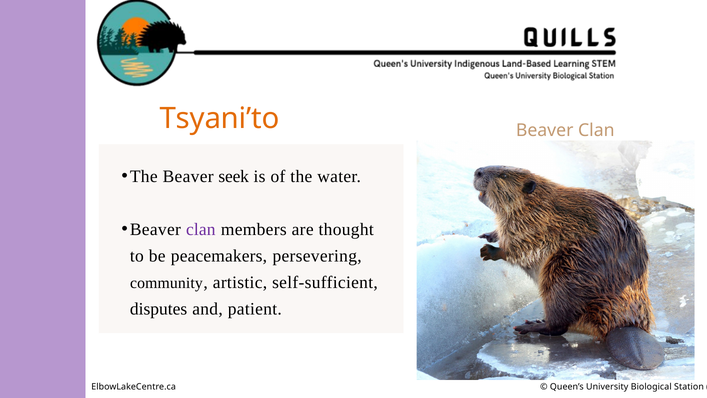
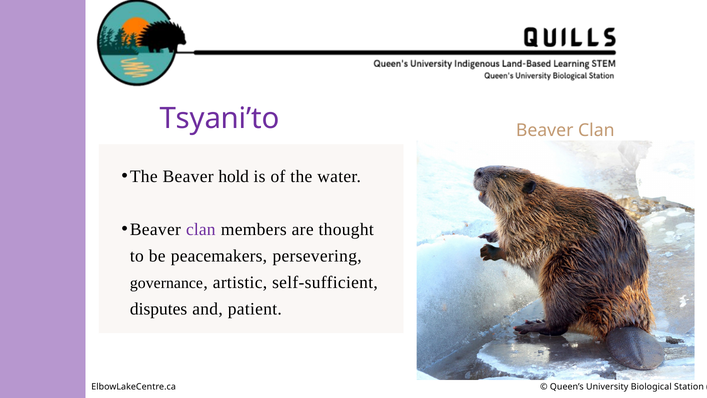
Tsyani’to colour: orange -> purple (220, 118)
seek: seek -> hold (234, 176)
community: community -> governance (166, 283)
